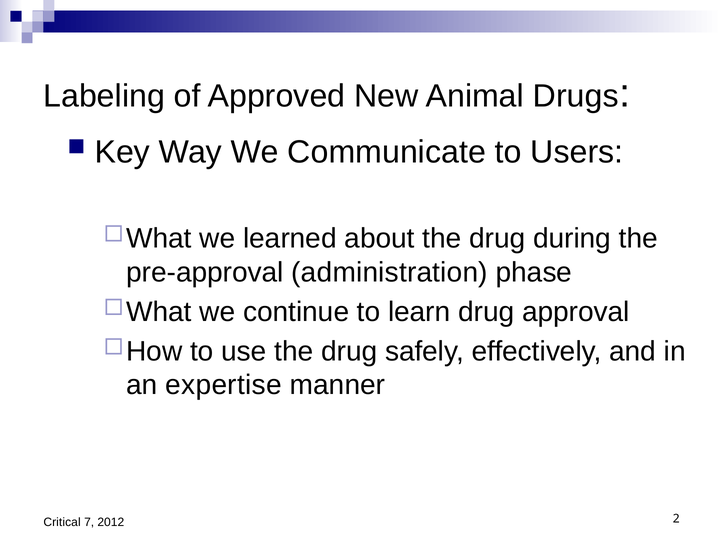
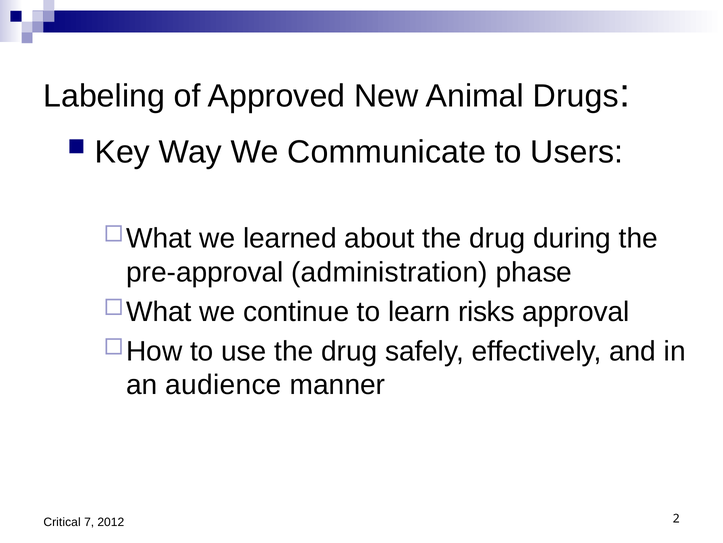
learn drug: drug -> risks (486, 311)
expertise: expertise -> audience (224, 384)
